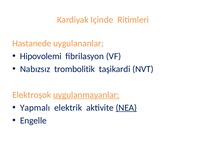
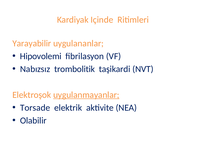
Hastanede: Hastanede -> Yarayabilir (32, 43)
Yapmalı: Yapmalı -> Torsade (35, 107)
NEA underline: present -> none (126, 107)
Engelle: Engelle -> Olabilir (33, 120)
